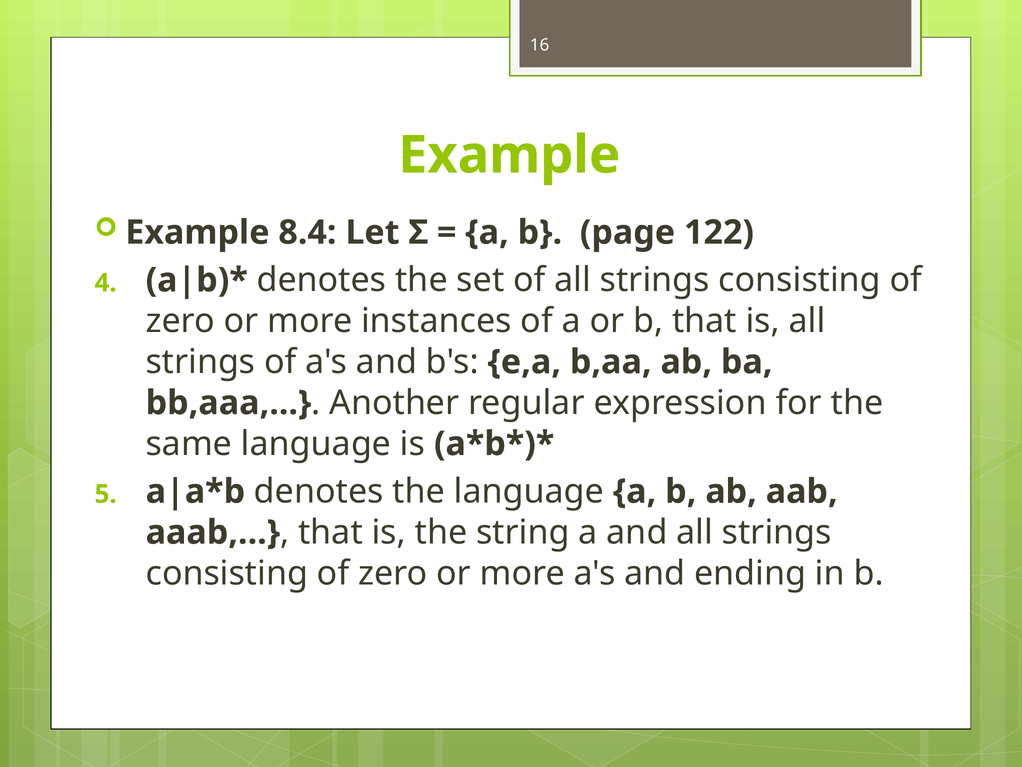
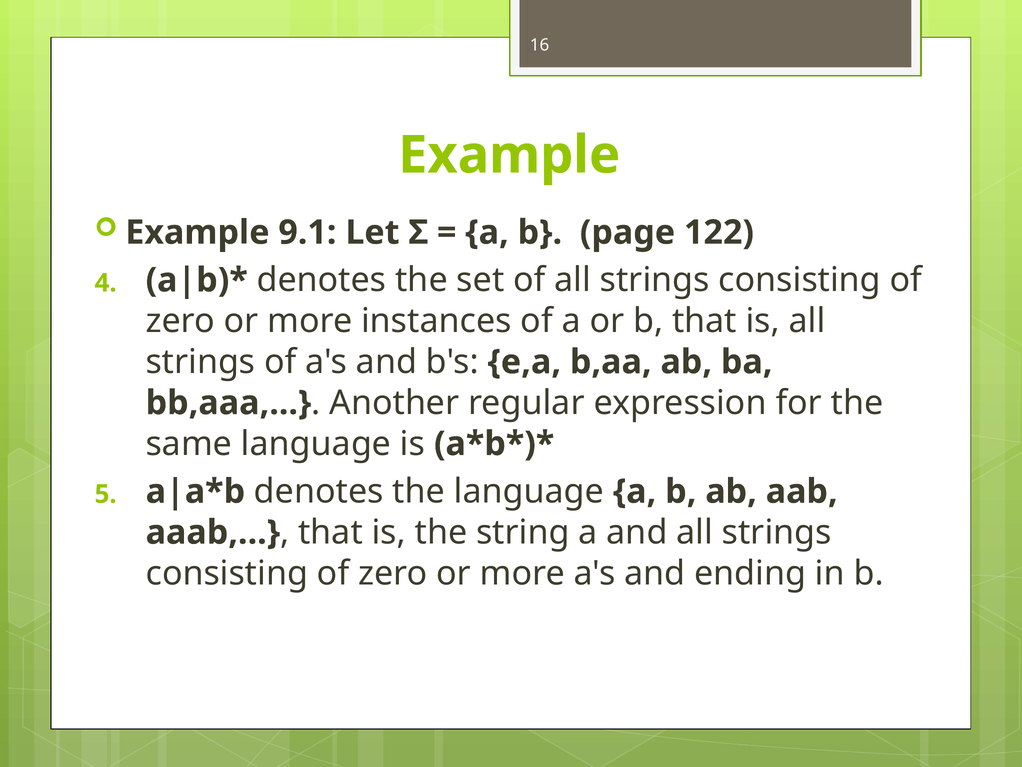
8.4: 8.4 -> 9.1 (307, 232)
